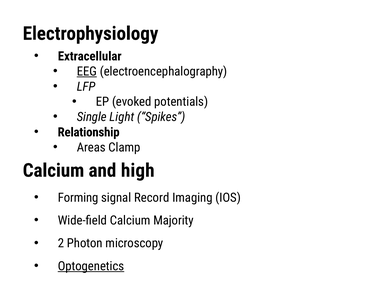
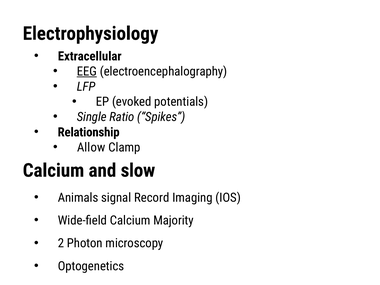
Light: Light -> Ratio (122, 117)
Areas: Areas -> Allow (91, 147)
high: high -> slow (138, 170)
Forming: Forming -> Animals (78, 198)
Optogenetics underline: present -> none (91, 266)
